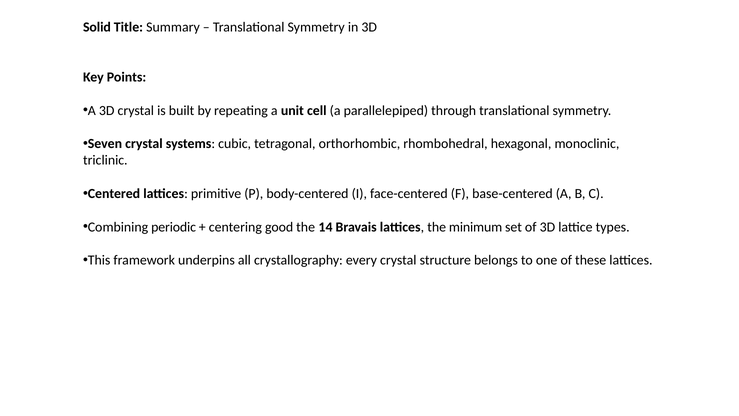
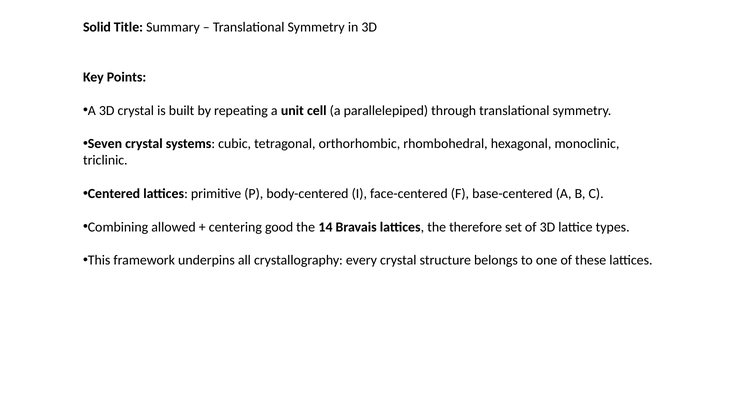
periodic: periodic -> allowed (174, 227)
minimum: minimum -> therefore (476, 227)
